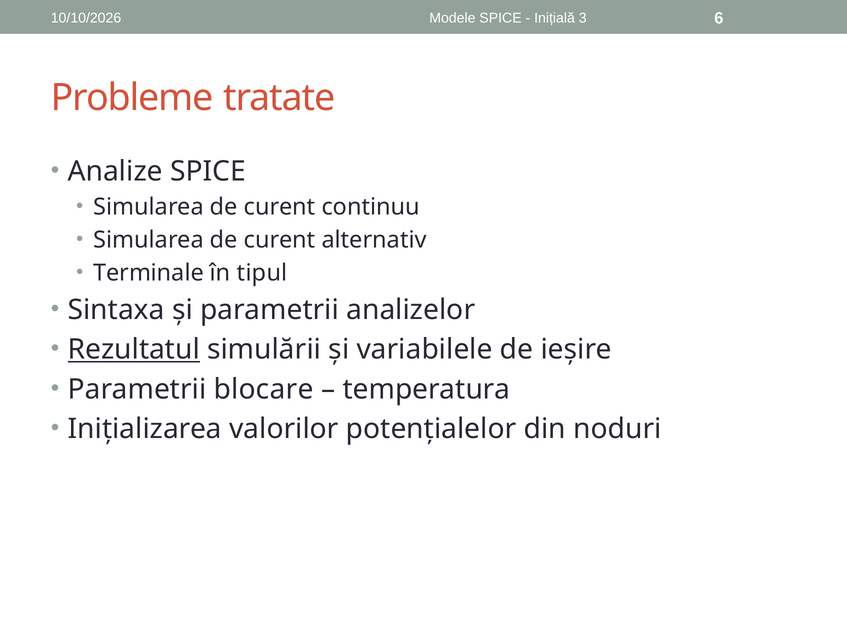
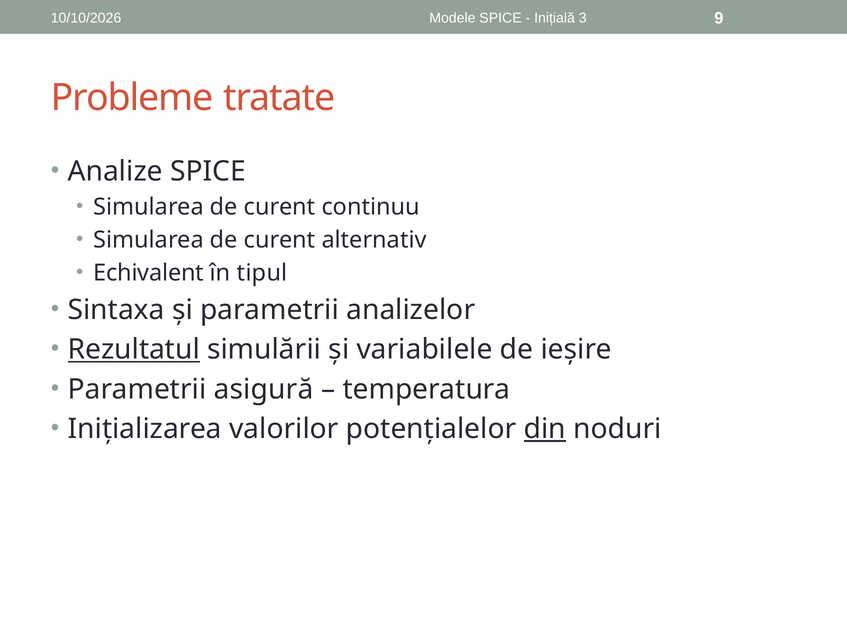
6: 6 -> 9 (719, 18)
Terminale: Terminale -> Echivalent (149, 273)
blocare: blocare -> asigură (264, 389)
din underline: none -> present (545, 428)
